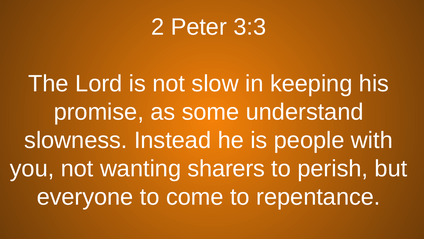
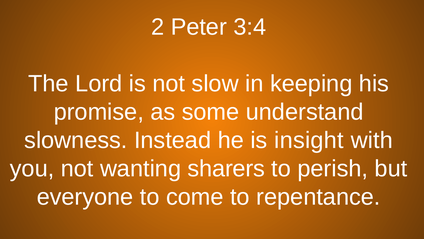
3:3: 3:3 -> 3:4 (250, 27)
people: people -> insight (309, 140)
